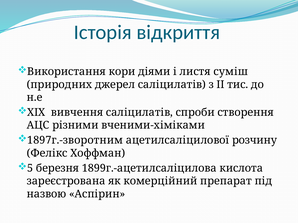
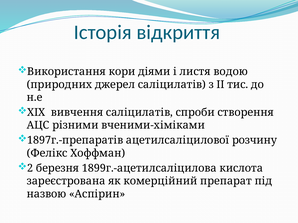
суміш: суміш -> водою (231, 72)
1897г.-зворотним: 1897г.-зворотним -> 1897г.-препаратів (75, 141)
5: 5 -> 2 (30, 169)
